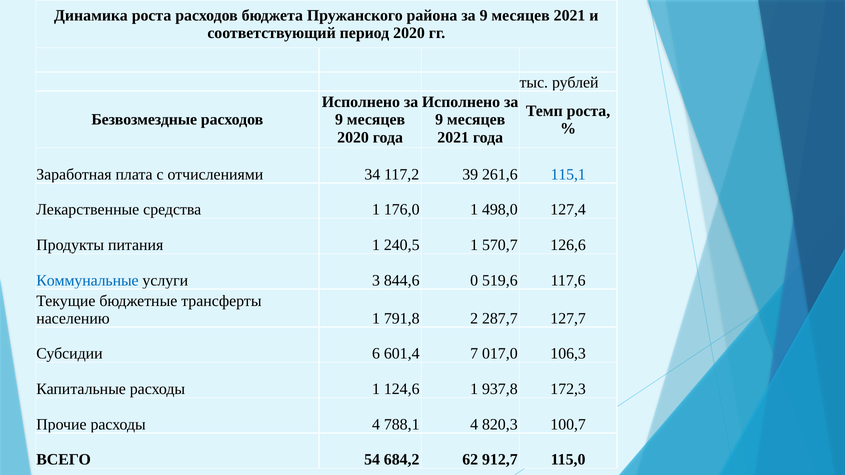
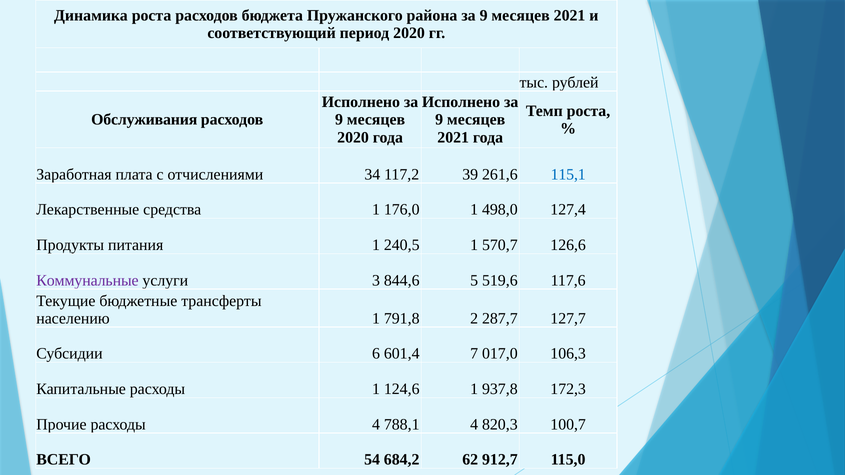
Безвозмездные: Безвозмездные -> Обслуживания (144, 120)
Коммунальные colour: blue -> purple (87, 281)
0: 0 -> 5 (474, 281)
